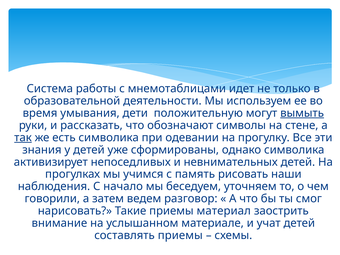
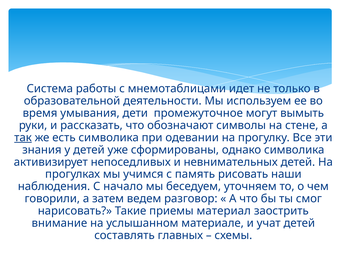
положительную: положительную -> промежуточное (198, 113)
вымыть underline: present -> none (302, 113)
составлять приемы: приемы -> главных (180, 235)
